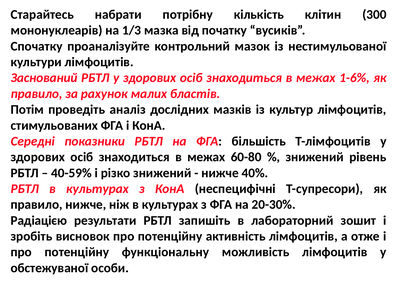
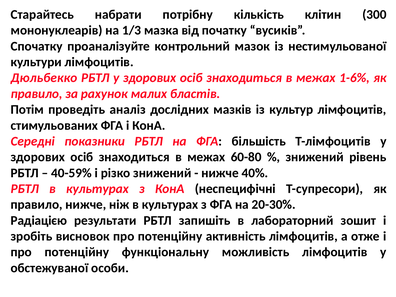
Заснований: Заснований -> Дюльбекко (44, 78)
